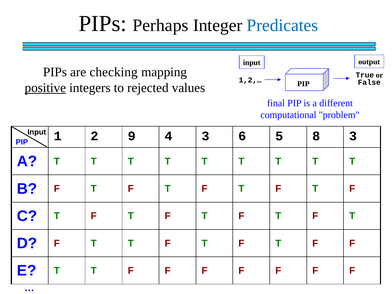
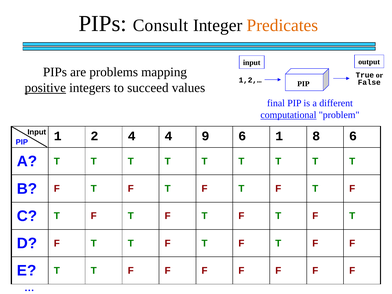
Perhaps: Perhaps -> Consult (160, 25)
Predicates colour: blue -> orange (282, 25)
checking: checking -> problems (114, 72)
rejected: rejected -> succeed (148, 88)
computational underline: none -> present (288, 115)
2 9: 9 -> 4 (132, 136)
4 3: 3 -> 9 (205, 136)
6 5: 5 -> 1 (279, 136)
8 3: 3 -> 6 (353, 136)
